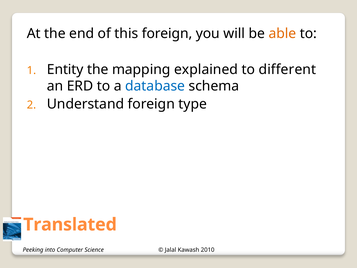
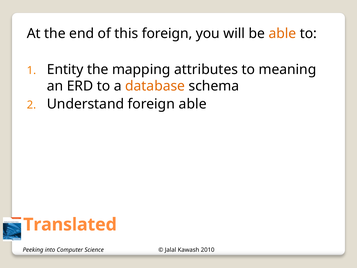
explained: explained -> attributes (206, 69)
different: different -> meaning (287, 69)
database colour: blue -> orange (155, 86)
foreign type: type -> able (193, 104)
